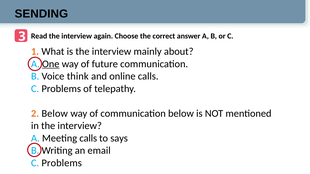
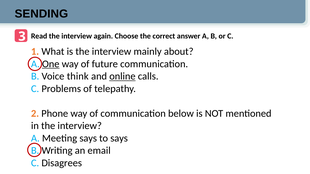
online underline: none -> present (122, 76)
2 Below: Below -> Phone (55, 114)
Meeting calls: calls -> says (88, 138)
Problems: Problems -> Disagrees (62, 163)
